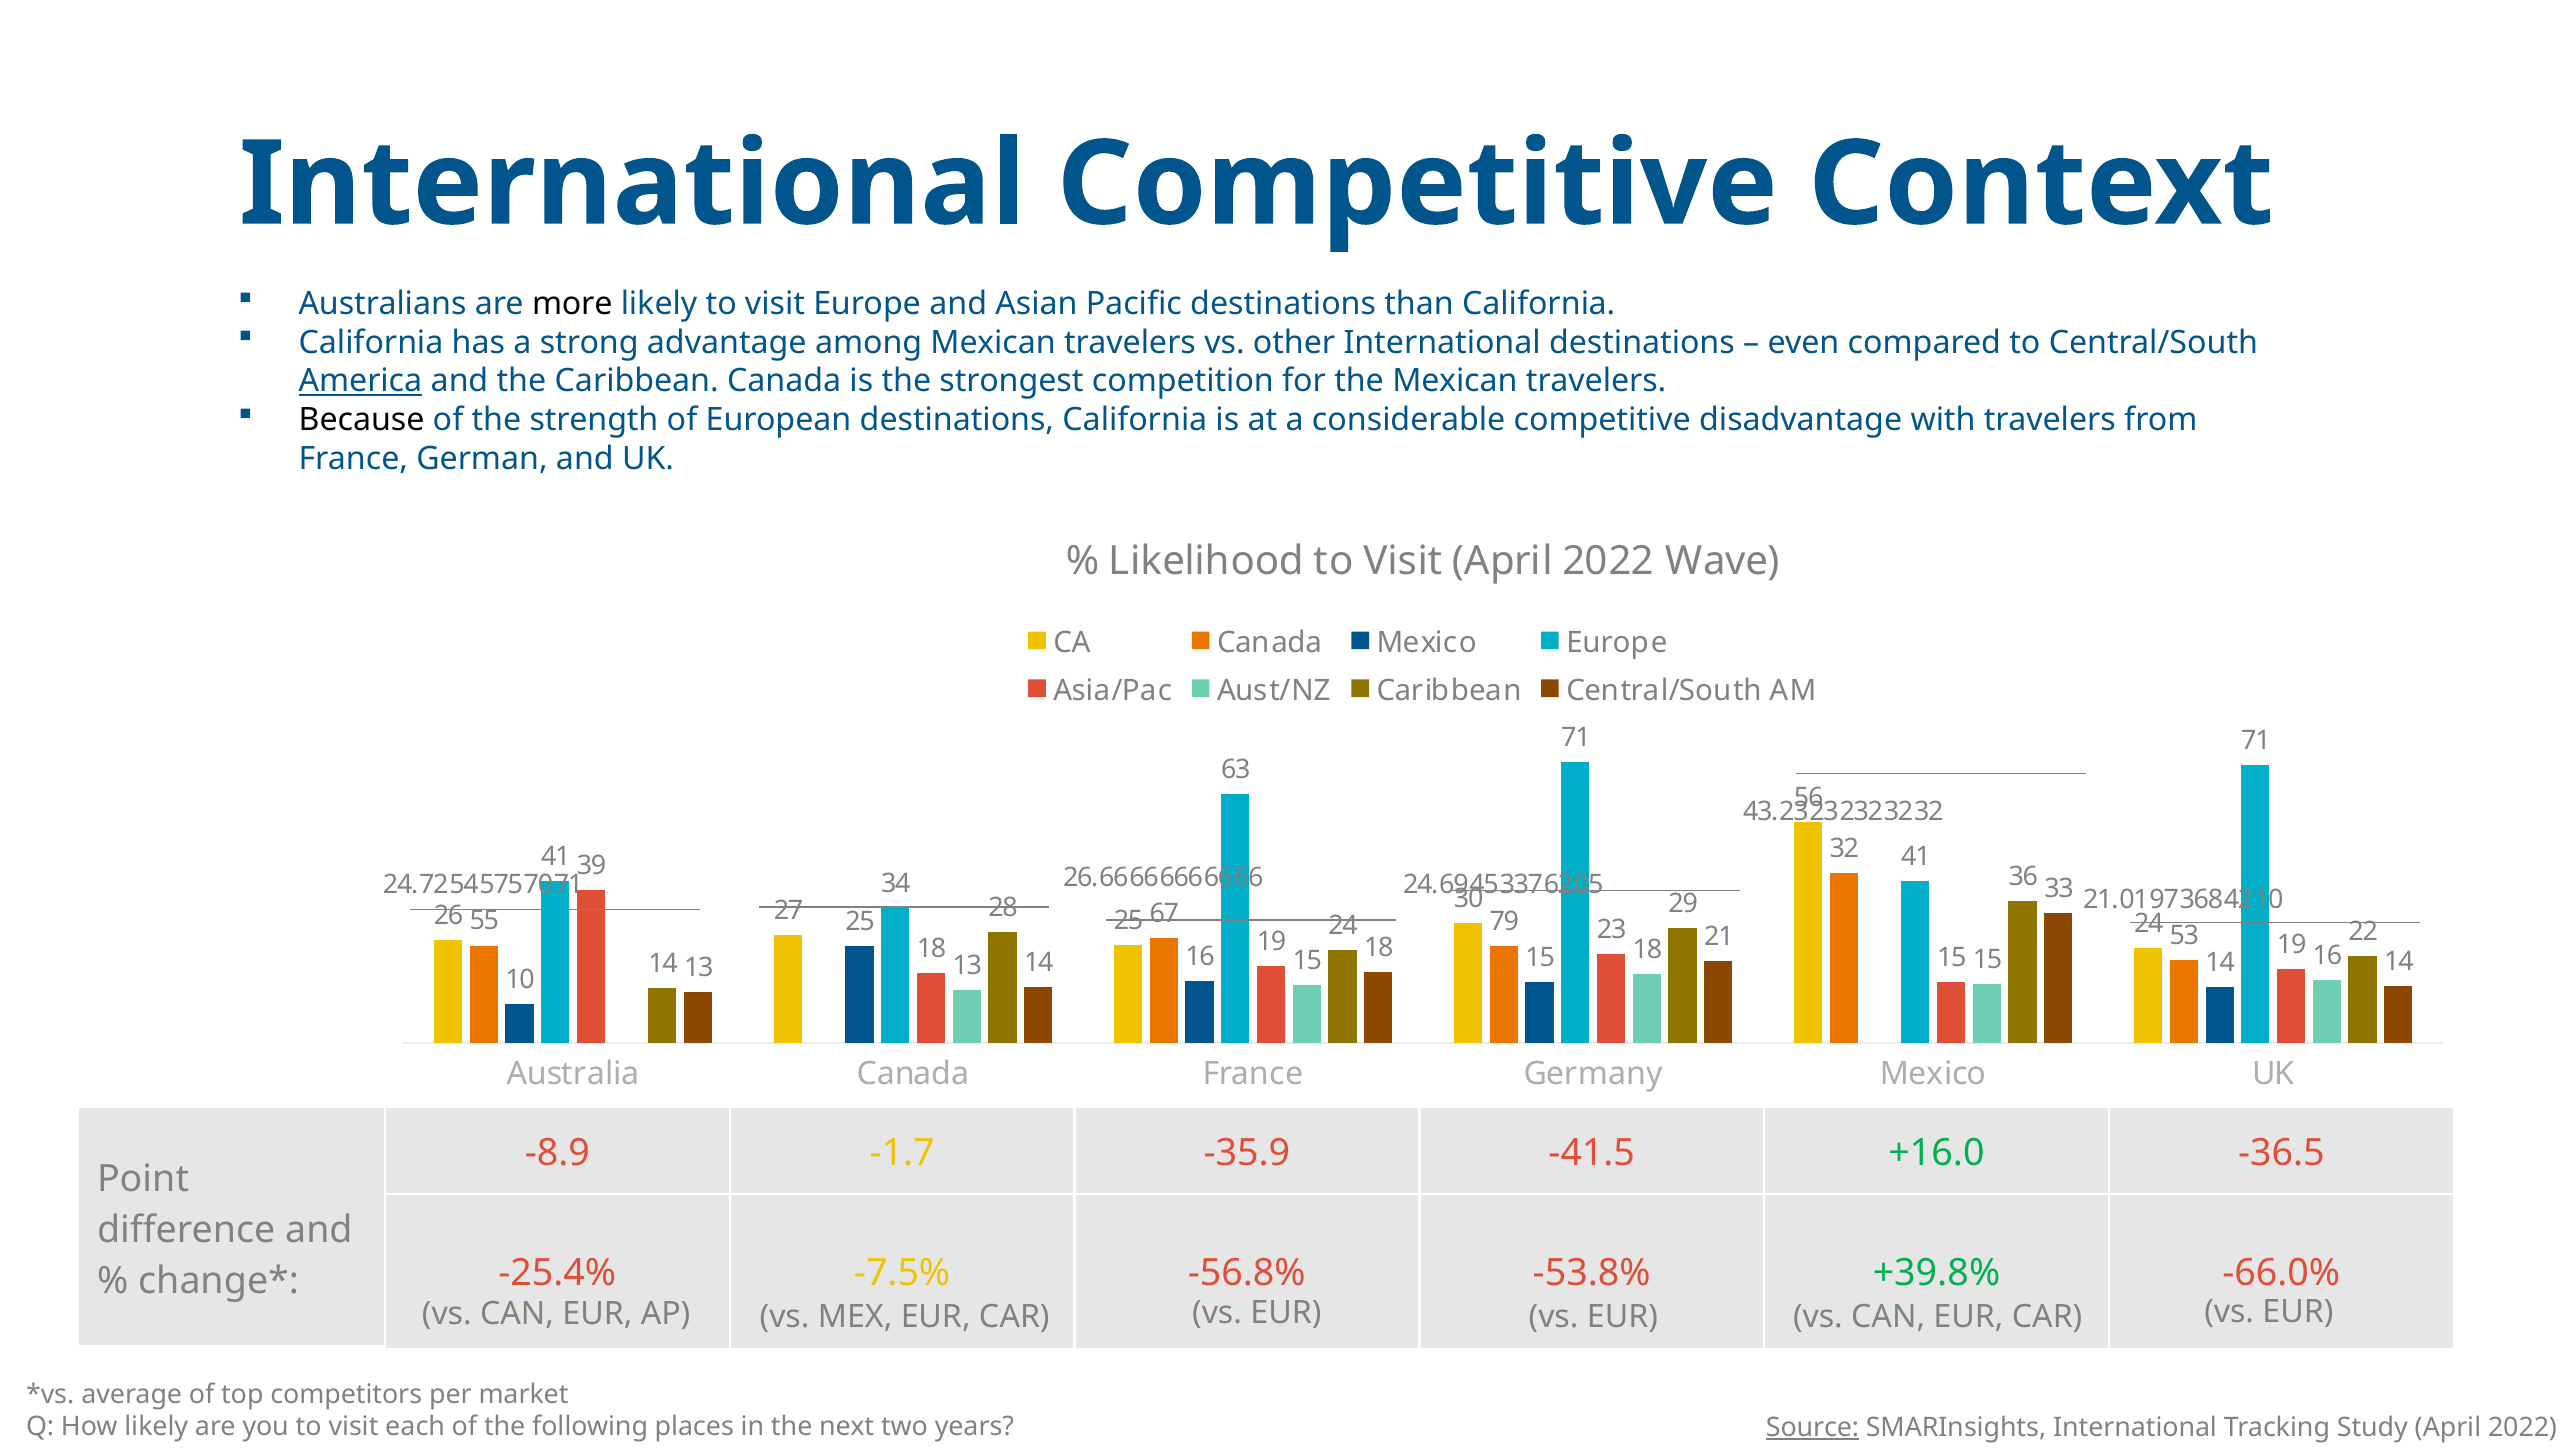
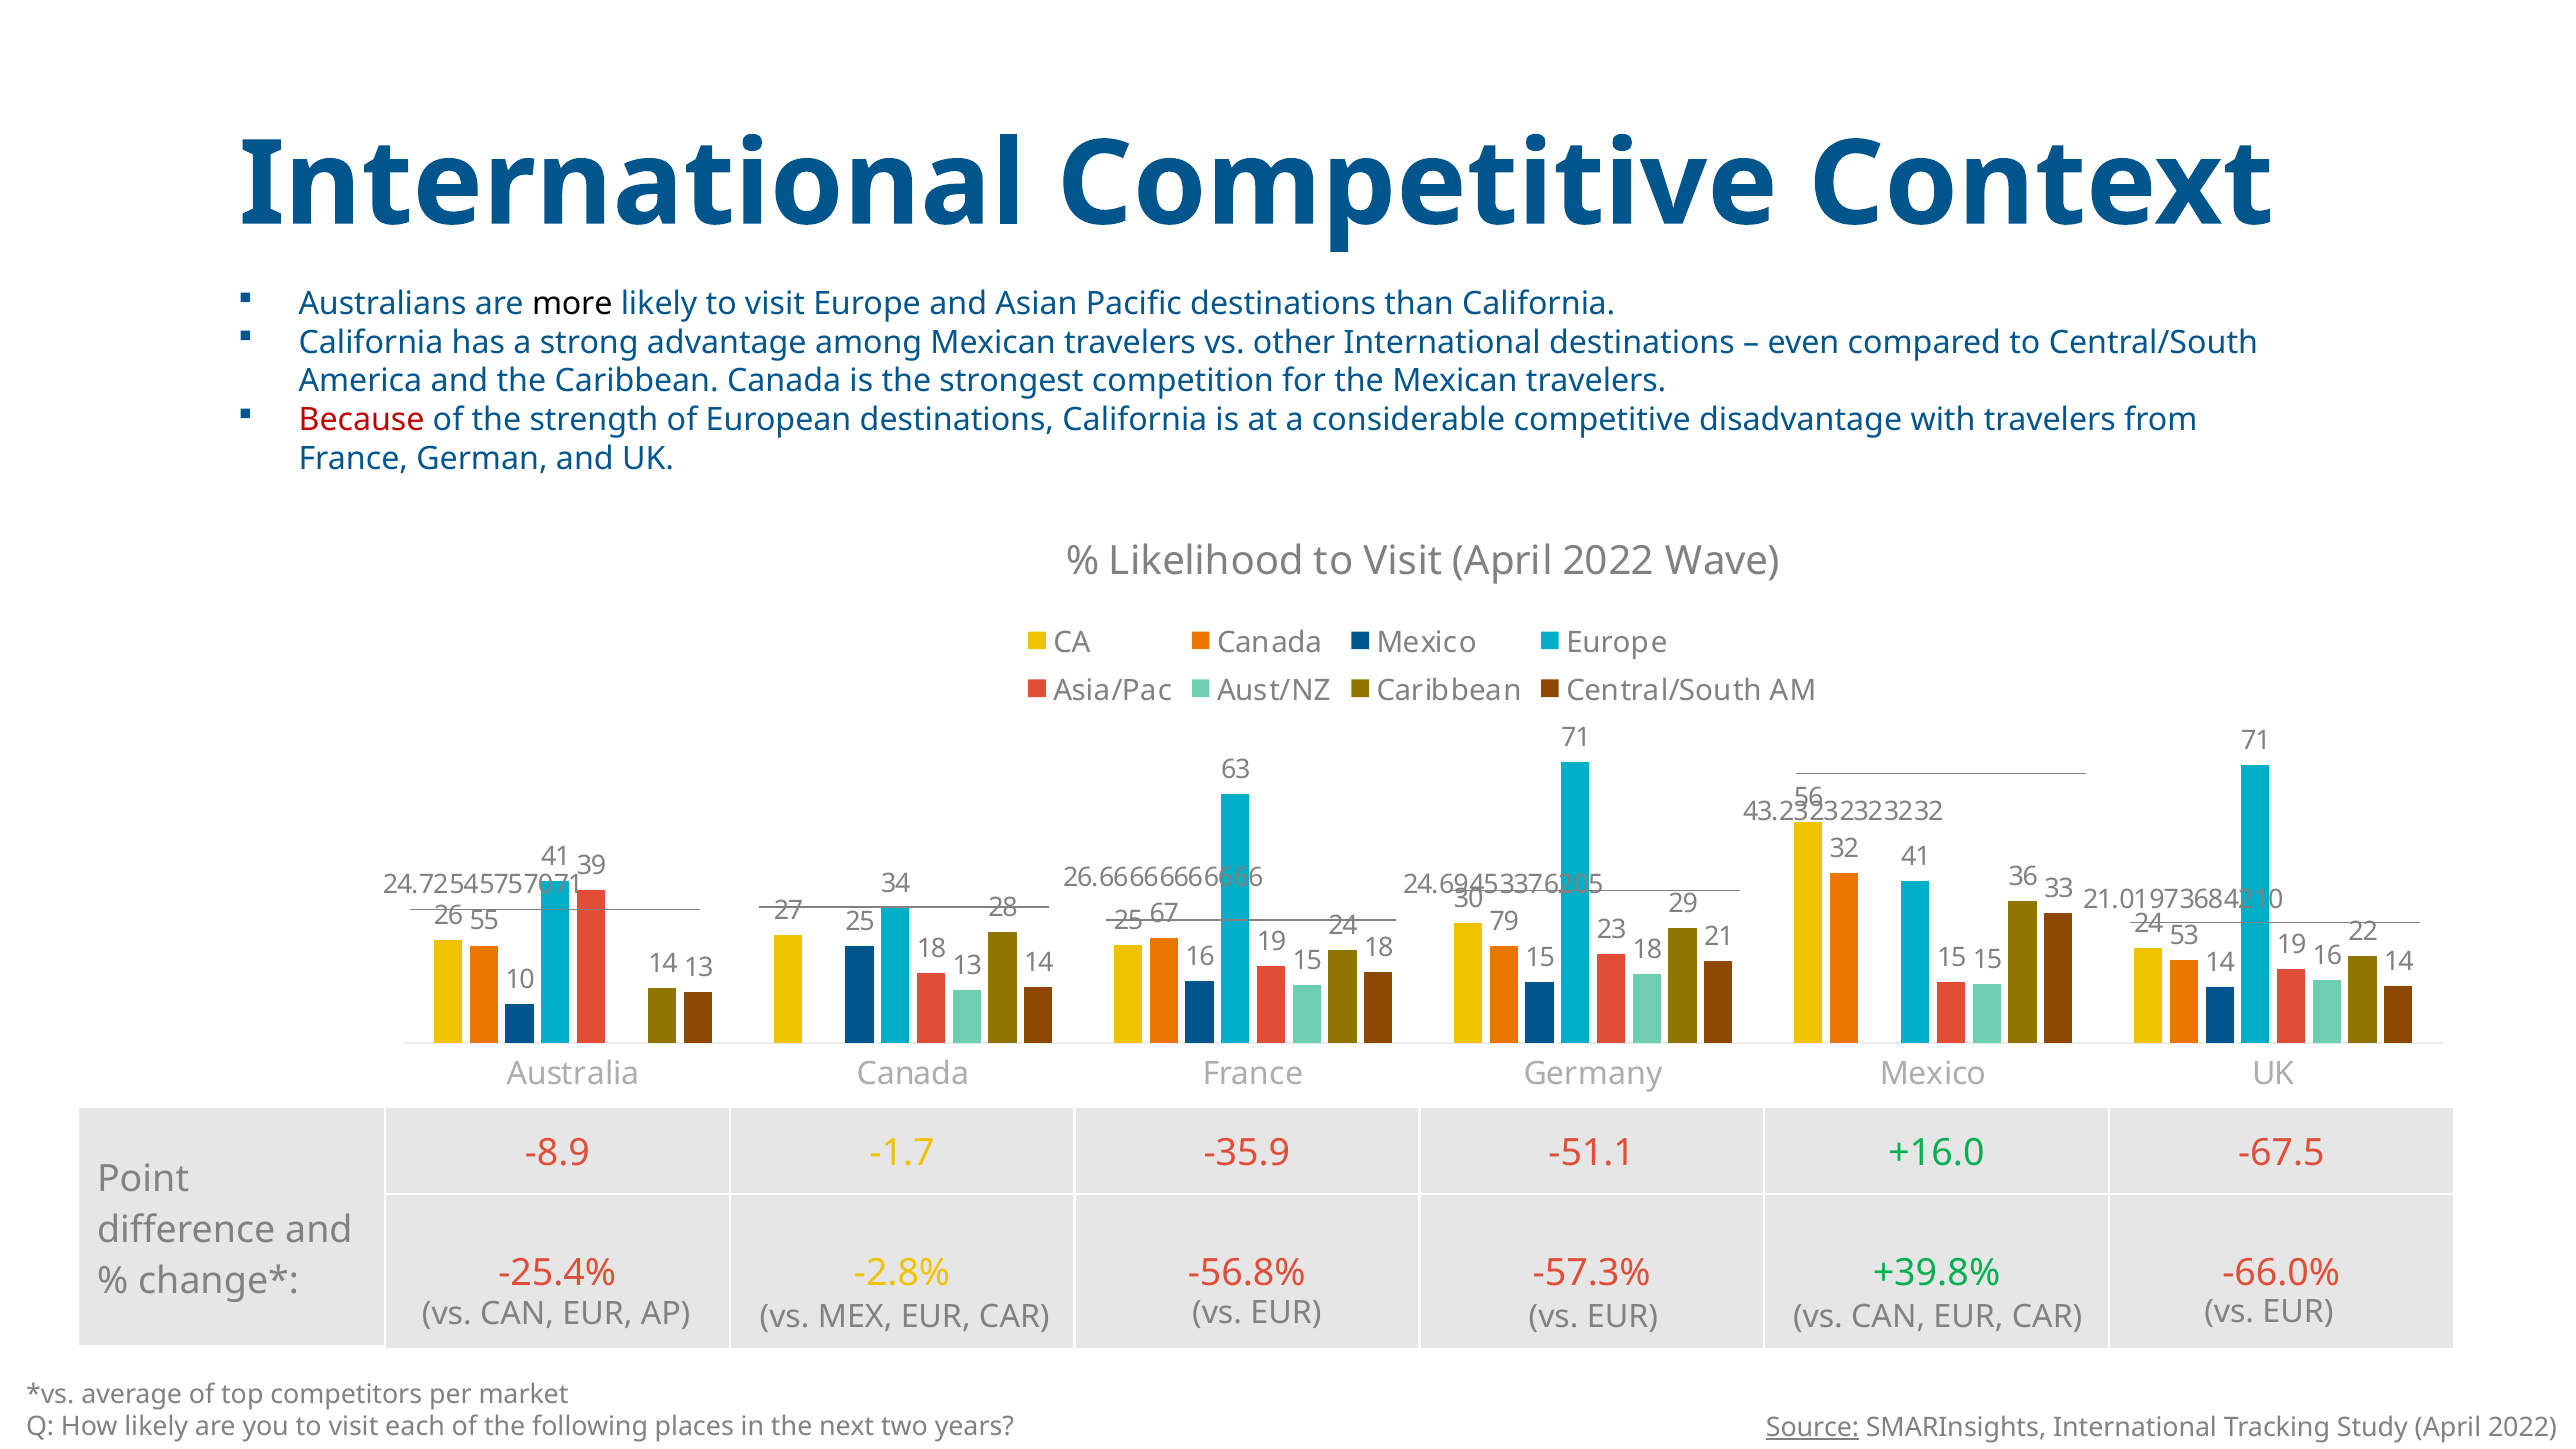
America underline: present -> none (360, 381)
Because colour: black -> red (362, 420)
-41.5: -41.5 -> -51.1 (1592, 1153)
-36.5: -36.5 -> -67.5 (2281, 1153)
-7.5%: -7.5% -> -2.8% (902, 1274)
-53.8%: -53.8% -> -57.3% (1592, 1274)
